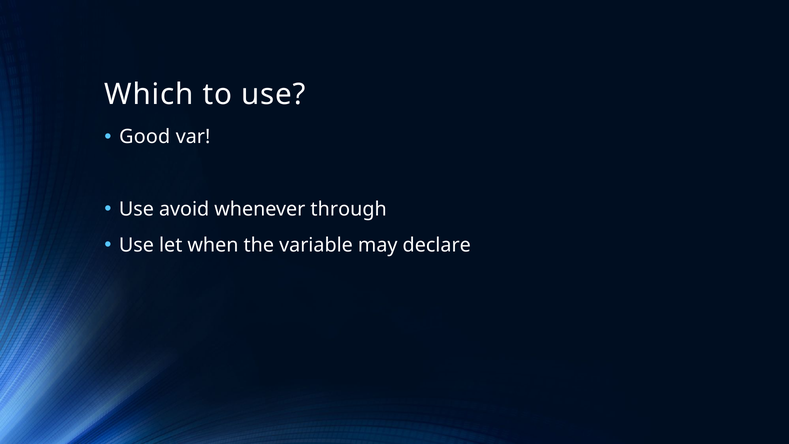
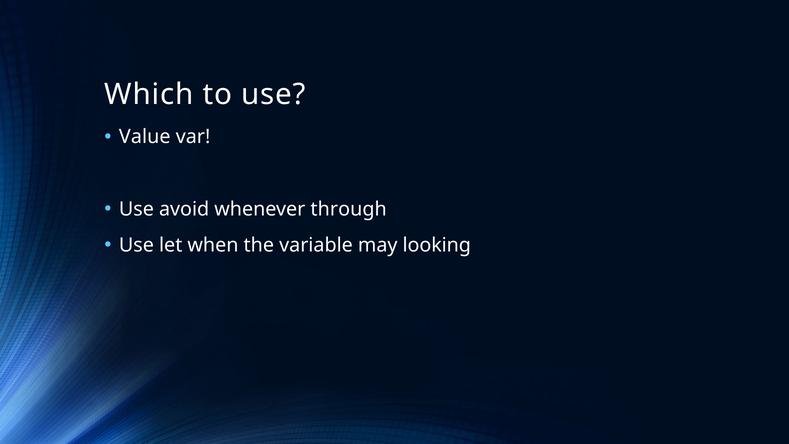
Good: Good -> Value (145, 137)
declare: declare -> looking (437, 245)
